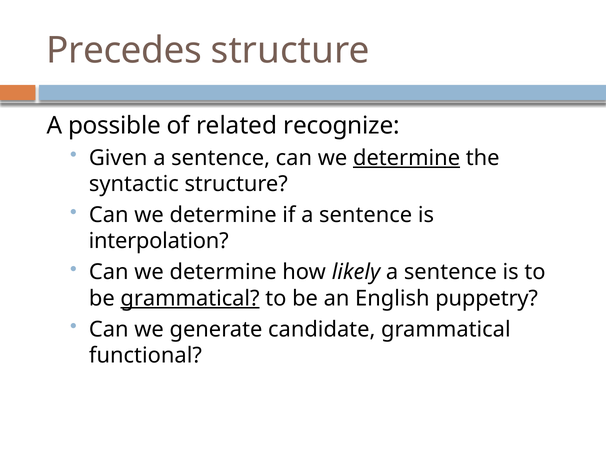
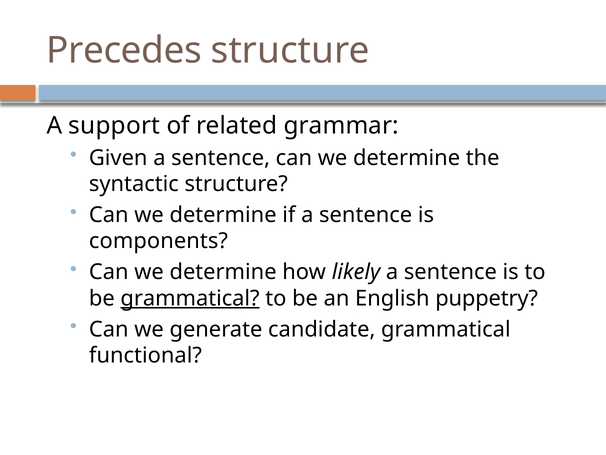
possible: possible -> support (114, 125)
recognize: recognize -> grammar (341, 125)
determine underline: present -> none (407, 158)
interpolation: interpolation -> components (158, 241)
